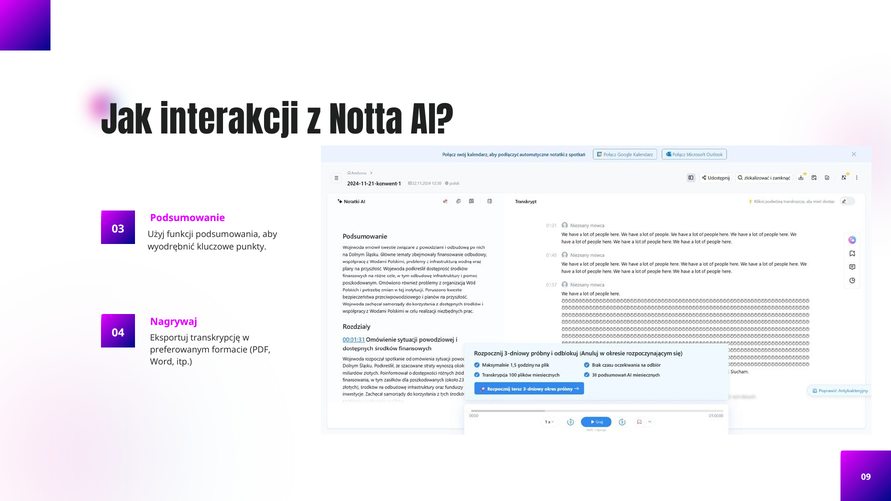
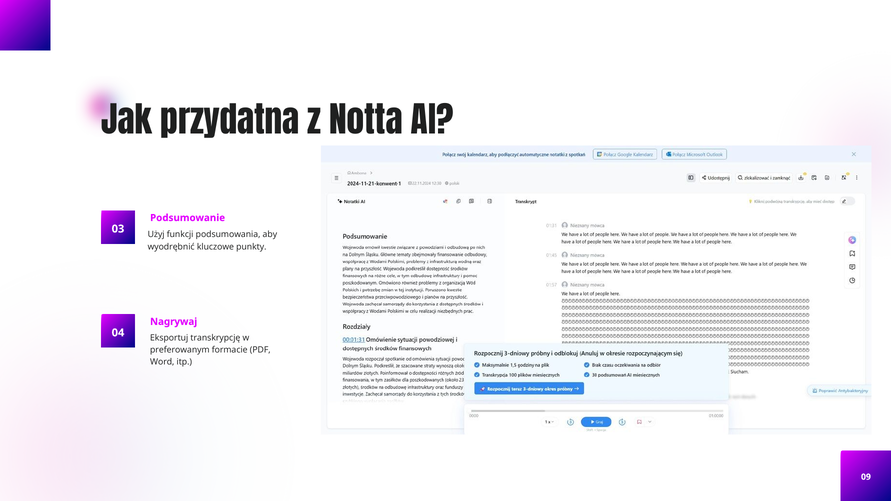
interakcji: interakcji -> przydatna (230, 122)
